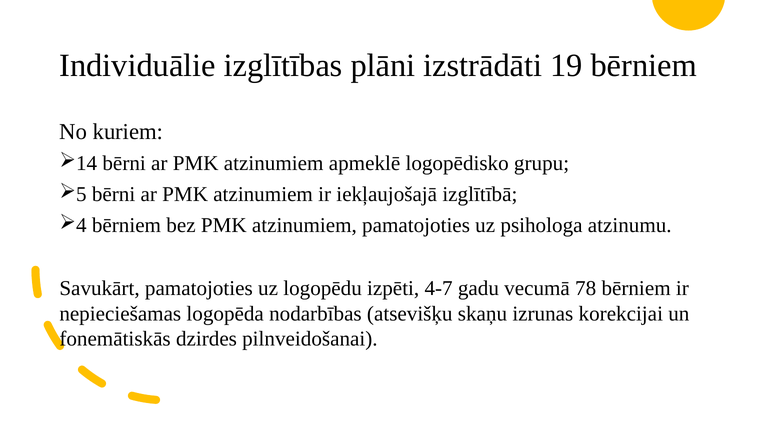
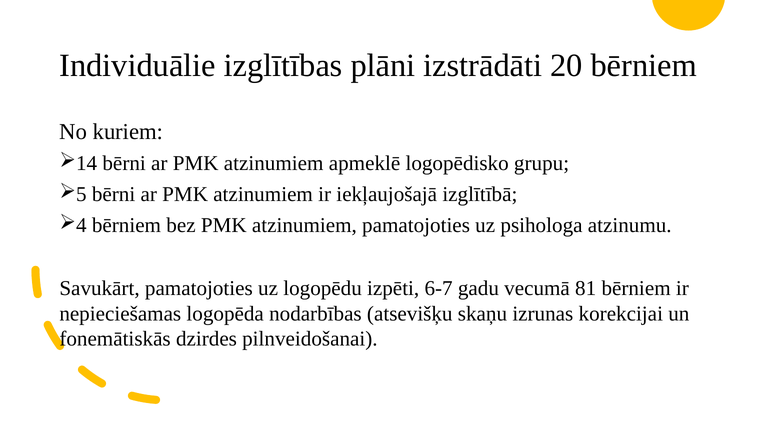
19: 19 -> 20 (566, 65)
4-7: 4-7 -> 6-7 (439, 288)
78: 78 -> 81 (586, 288)
